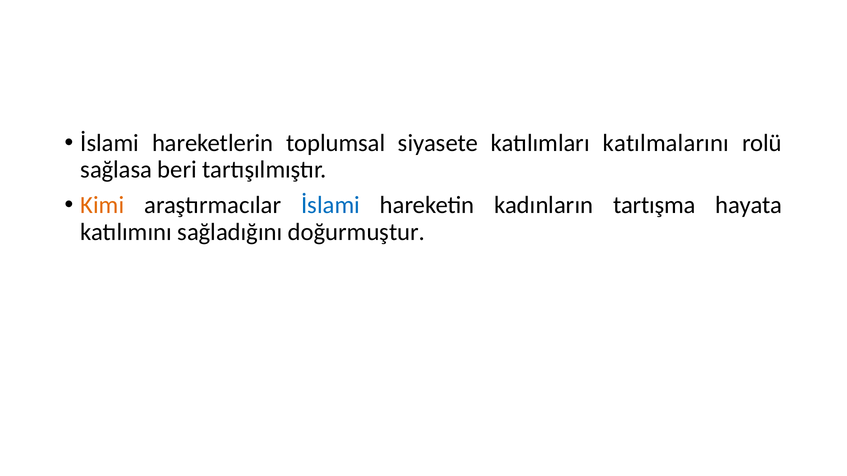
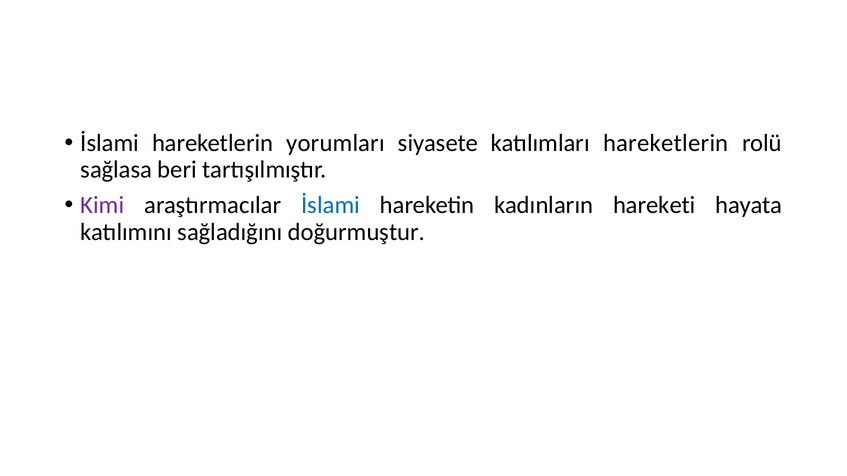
toplumsal: toplumsal -> yorumları (336, 143)
katılımları katılmalarını: katılmalarını -> hareketlerin (666, 143)
Kimi colour: orange -> purple (102, 205)
tartışma: tartışma -> hareketi (654, 205)
